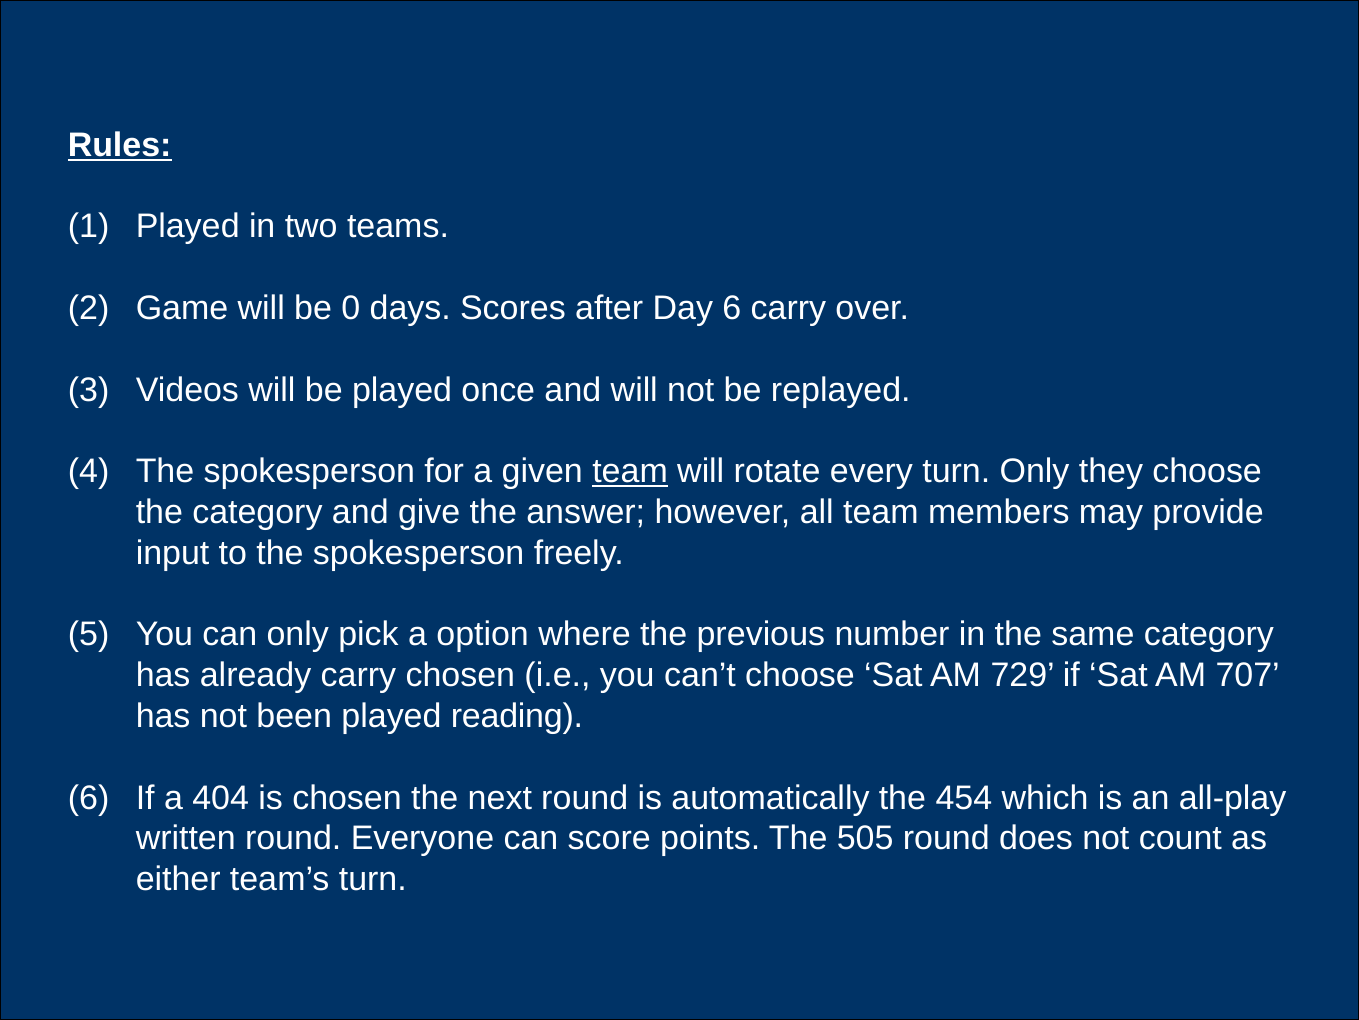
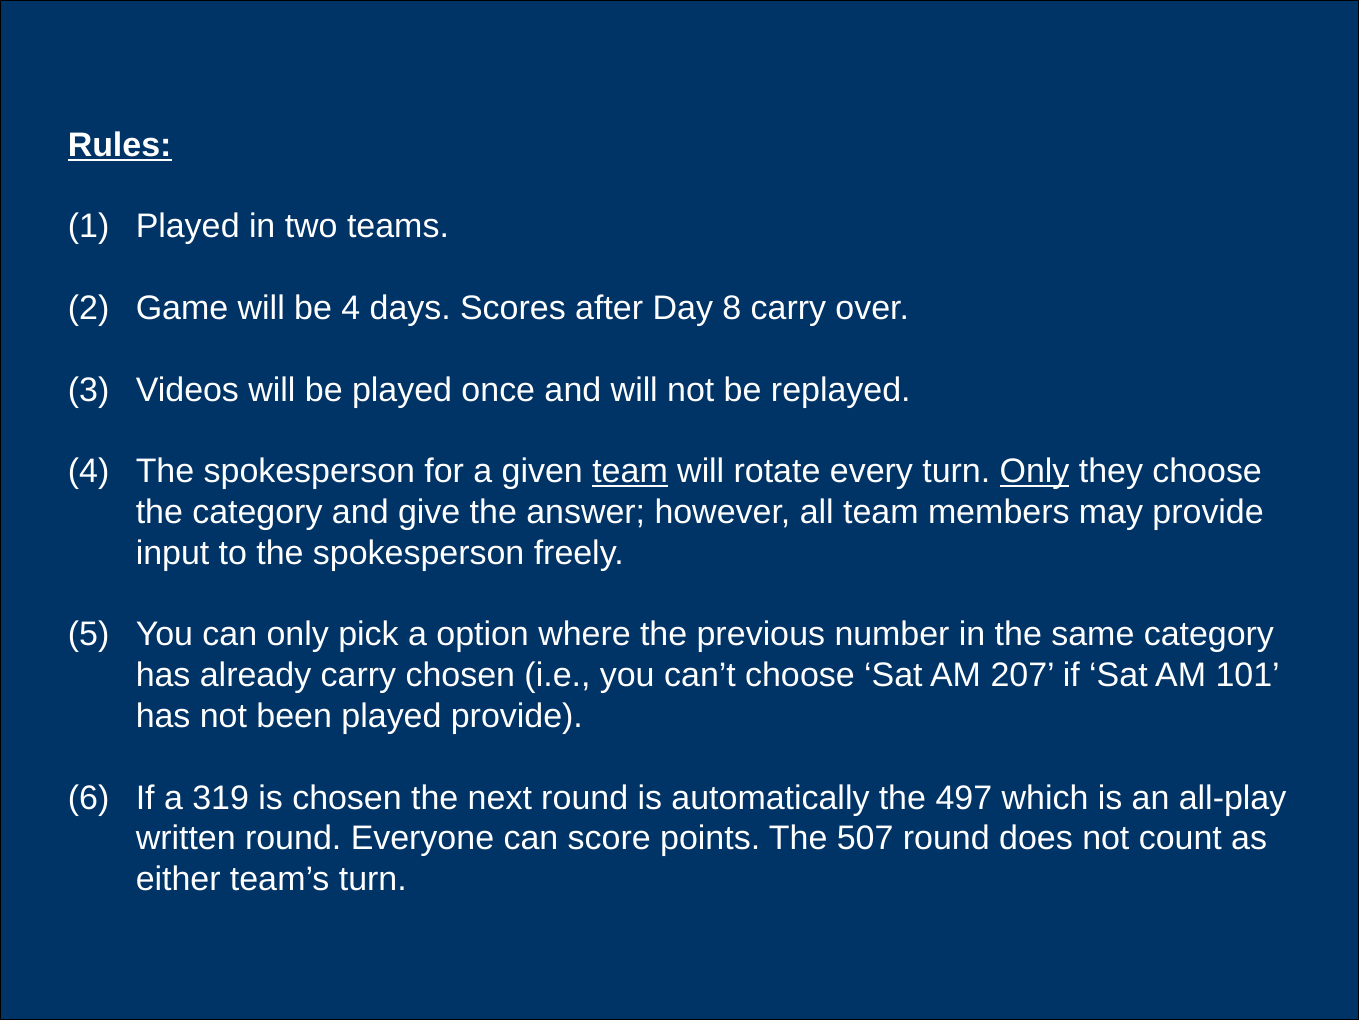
be 0: 0 -> 4 (351, 308)
Day 6: 6 -> 8 (732, 308)
Only underline: none -> present (1034, 471)
729: 729 -> 207 (1023, 675)
707: 707 -> 101 (1248, 675)
played reading: reading -> provide (517, 716)
404: 404 -> 319 (221, 797)
454: 454 -> 497 (964, 797)
505: 505 -> 507 (865, 838)
